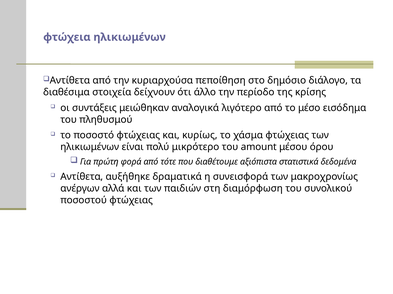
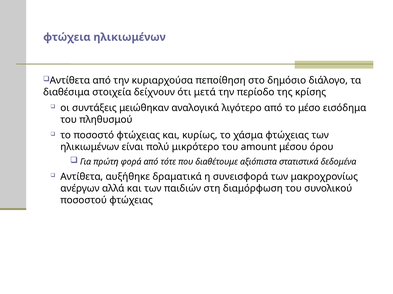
άλλο: άλλο -> μετά (205, 92)
